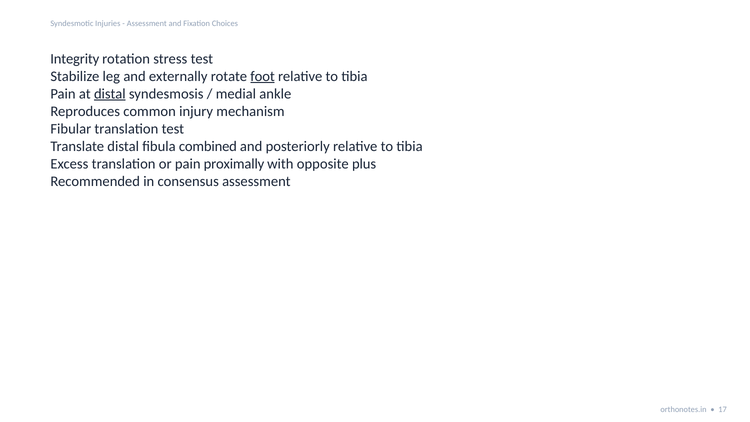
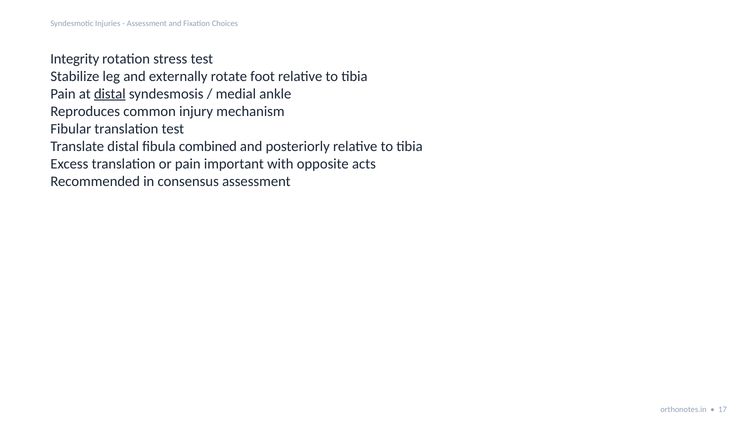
foot underline: present -> none (263, 76)
proximally: proximally -> important (234, 164)
plus: plus -> acts (364, 164)
